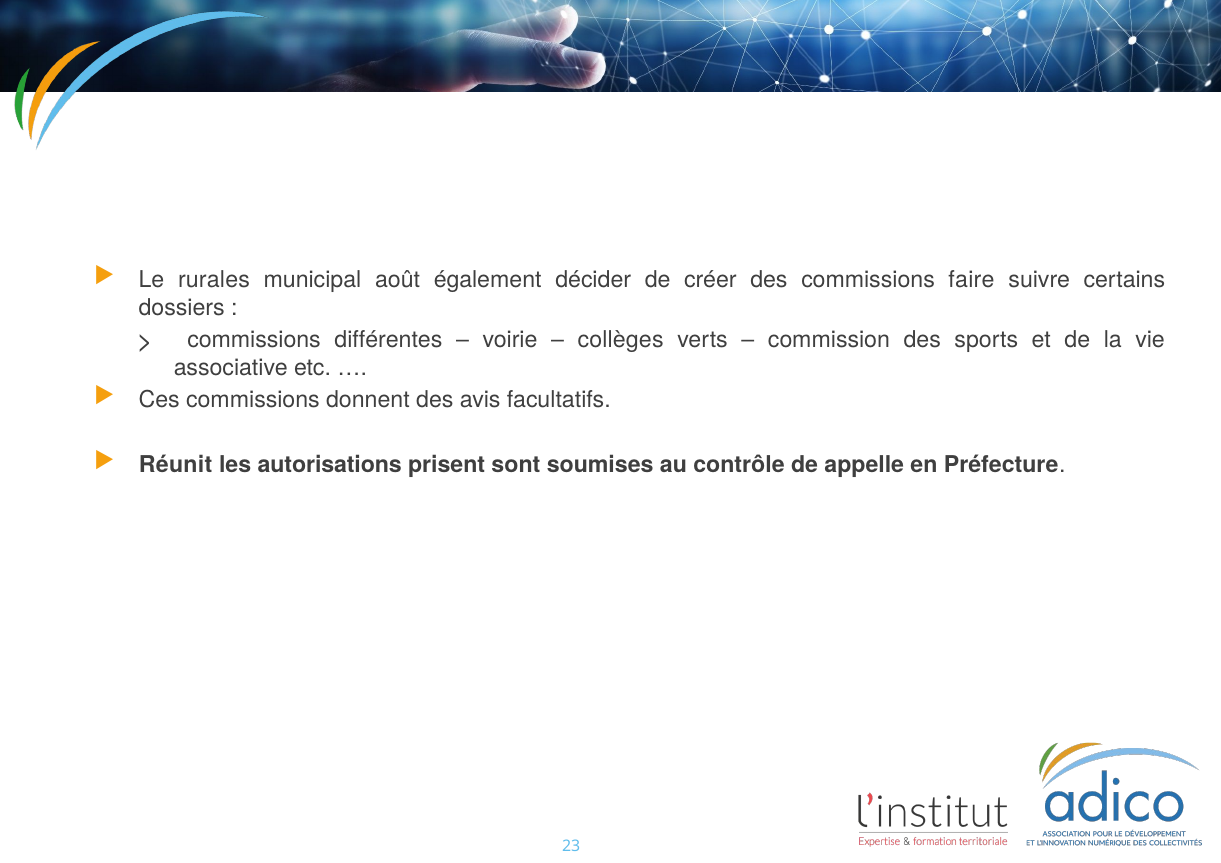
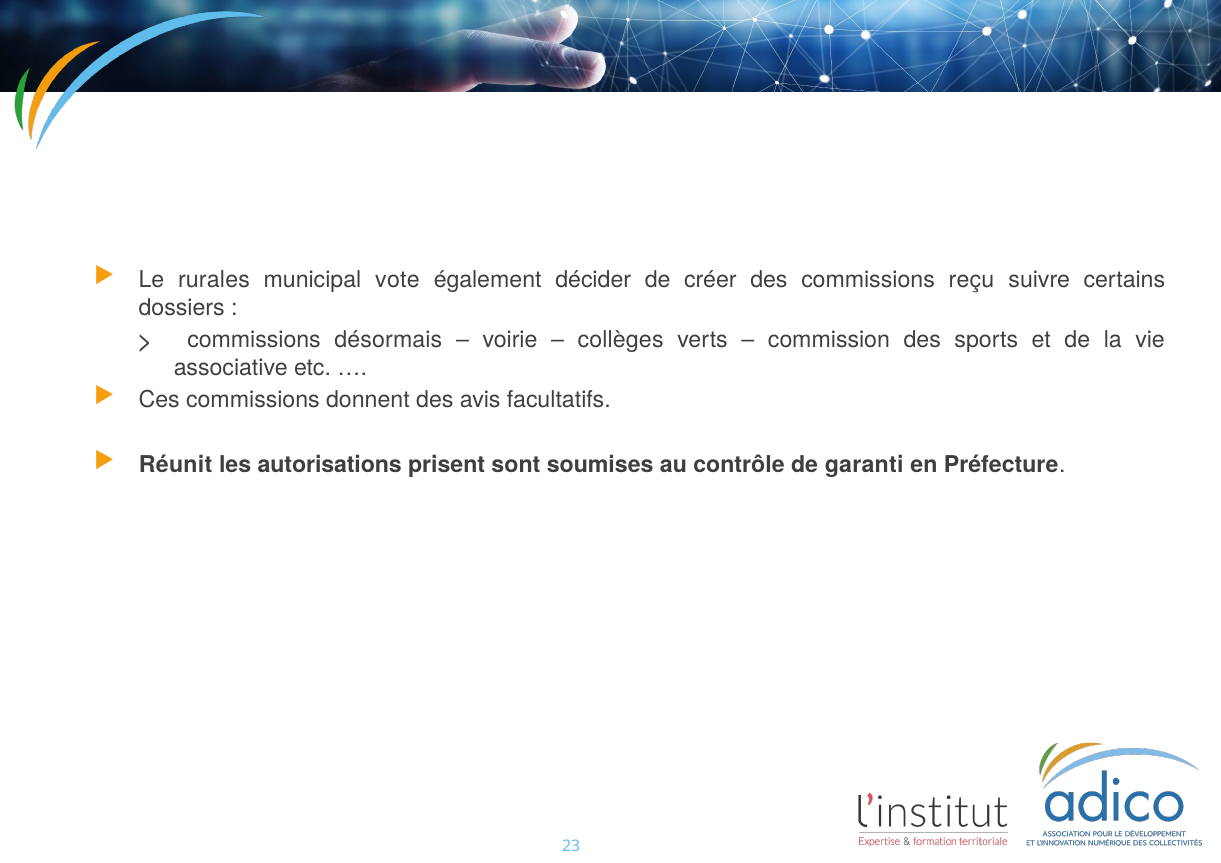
août: août -> vote (397, 280)
faire: faire -> reçu (971, 280)
différentes: différentes -> désormais (388, 340)
appelle: appelle -> garanti (864, 465)
